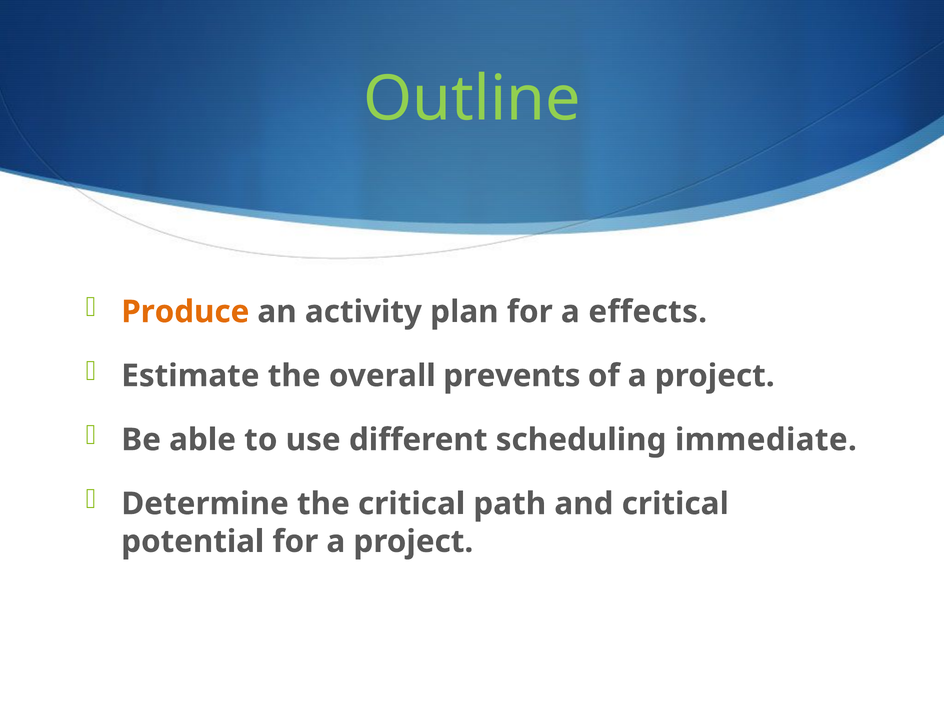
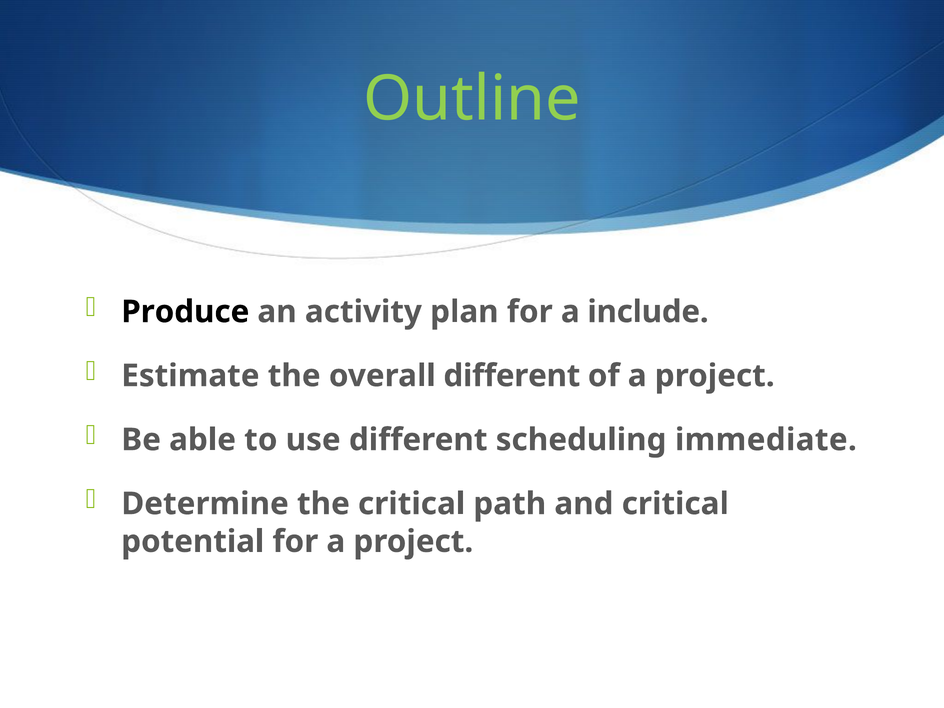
Produce colour: orange -> black (185, 312)
effects: effects -> include (648, 312)
overall prevents: prevents -> different (512, 376)
